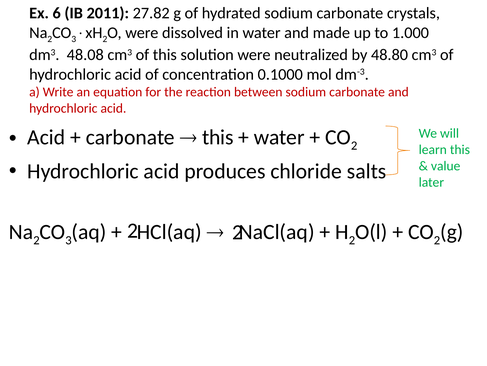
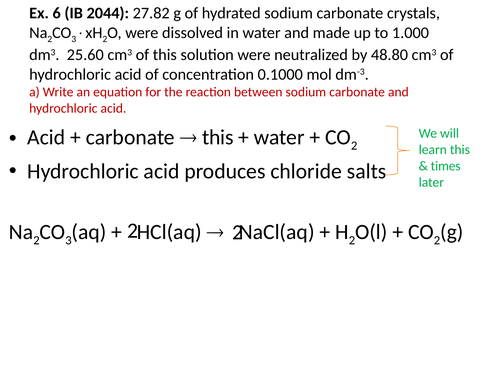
2011: 2011 -> 2044 (108, 13)
48.08: 48.08 -> 25.60 (85, 55)
value: value -> times (446, 166)
